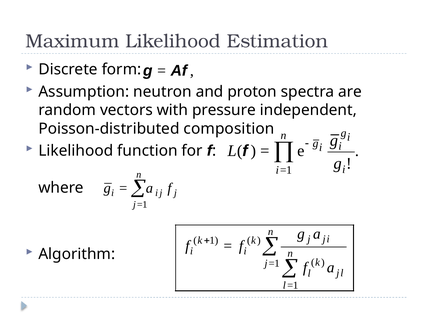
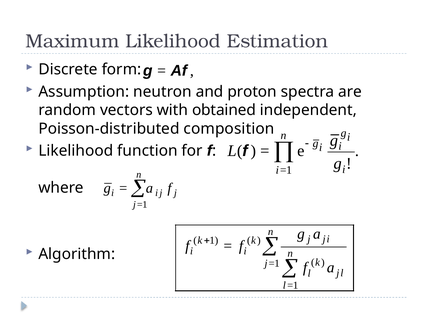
pressure: pressure -> obtained (224, 110)
